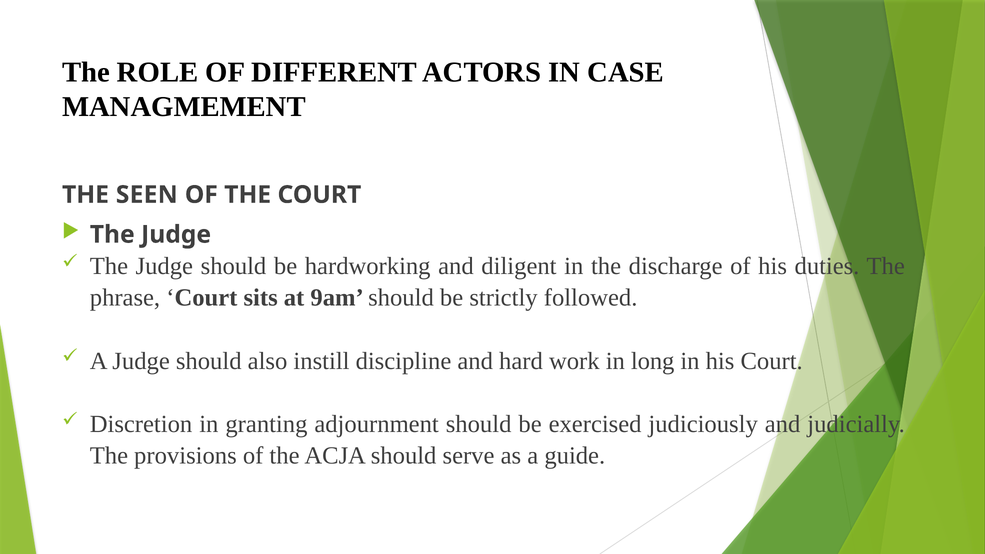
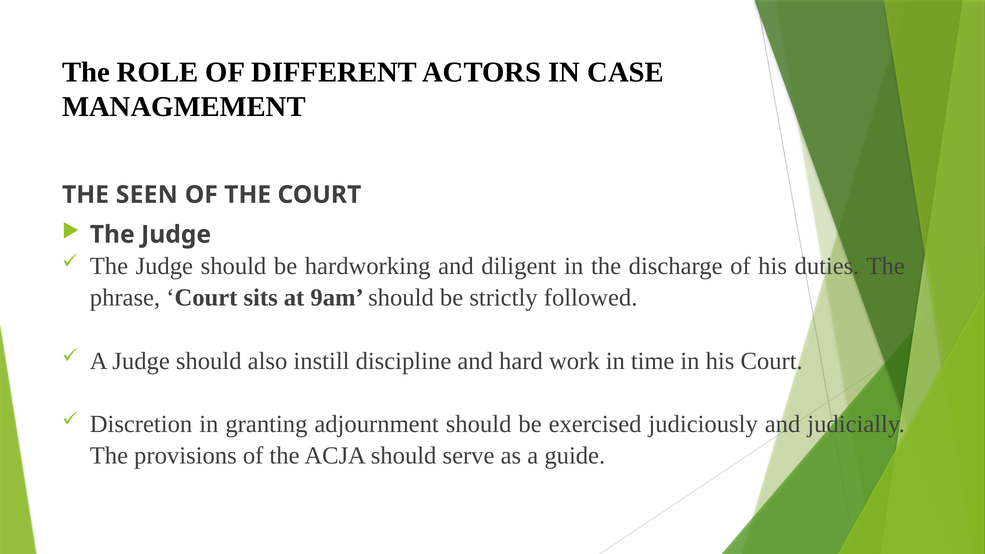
long: long -> time (653, 361)
